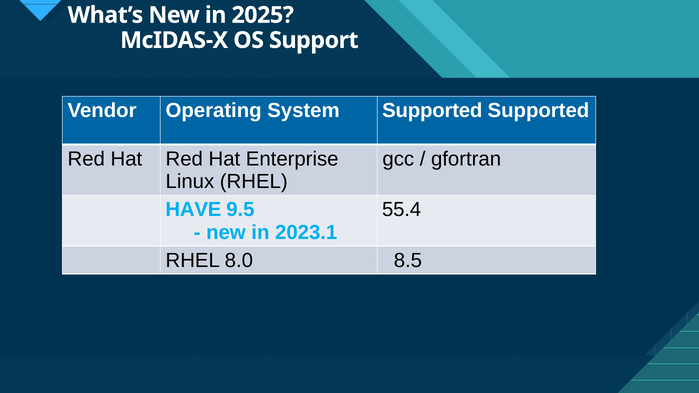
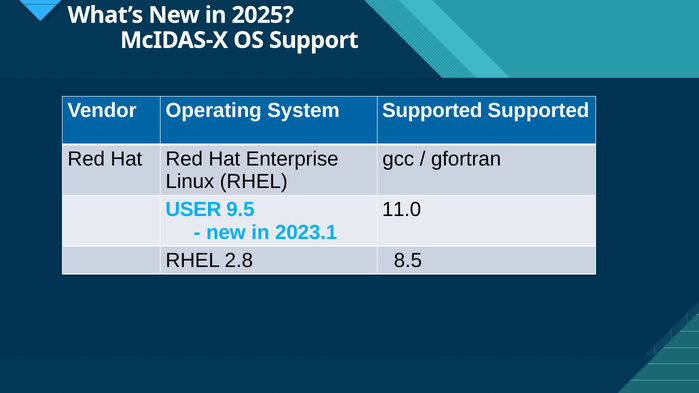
HAVE: HAVE -> USER (193, 210)
55.4: 55.4 -> 11.0 (402, 210)
8.0: 8.0 -> 2.8 (239, 260)
